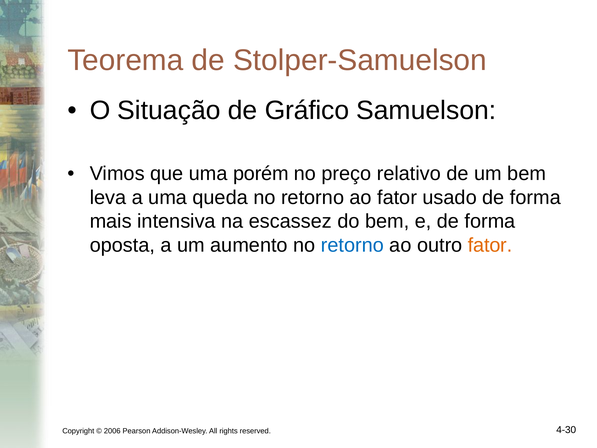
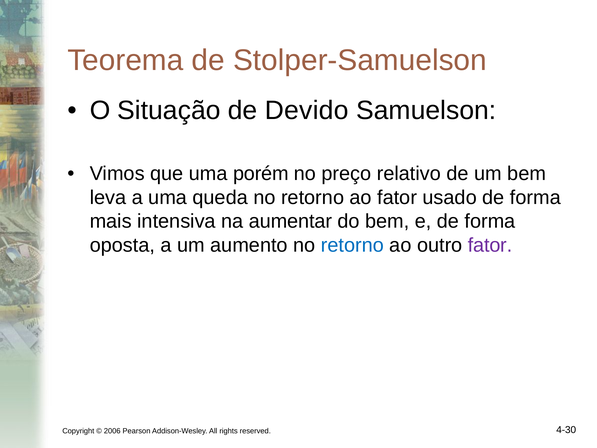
Gráfico: Gráfico -> Devido (307, 110)
escassez: escassez -> aumentar (290, 221)
fator colour: orange -> purple (490, 245)
